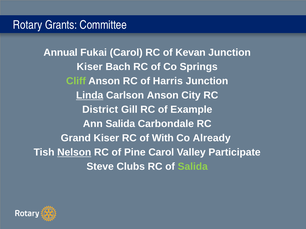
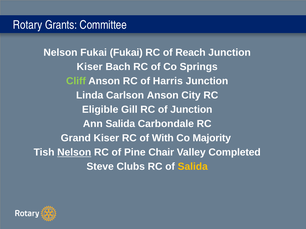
Annual: Annual -> Nelson (60, 53)
Fukai Carol: Carol -> Fukai (126, 53)
Kevan: Kevan -> Reach (190, 53)
Linda underline: present -> none (90, 96)
District: District -> Eligible (100, 110)
of Example: Example -> Junction (191, 110)
Already: Already -> Majority (212, 138)
Pine Carol: Carol -> Chair (161, 153)
Participate: Participate -> Completed (235, 153)
Salida colour: light green -> yellow (193, 167)
